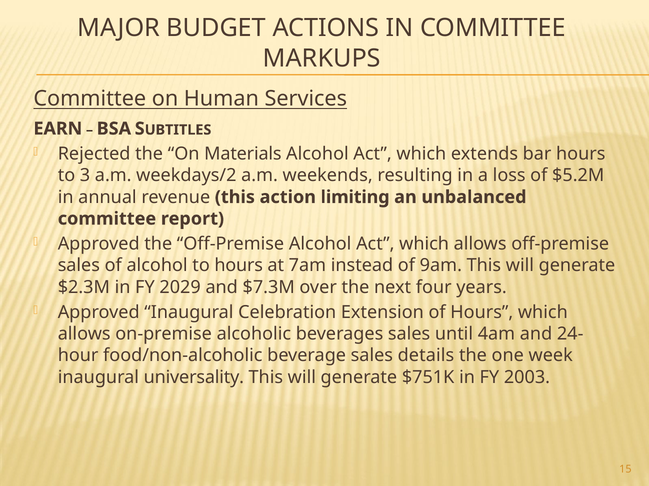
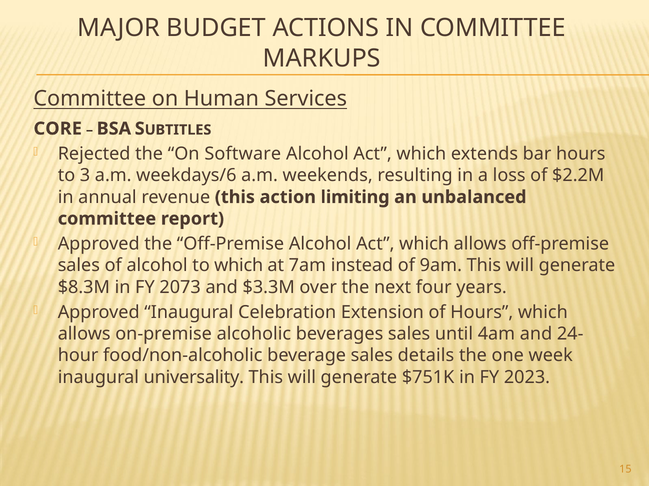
EARN: EARN -> CORE (58, 129)
Materials: Materials -> Software (243, 154)
weekdays/2: weekdays/2 -> weekdays/6 (186, 176)
$5.2M: $5.2M -> $2.2M (578, 176)
to hours: hours -> which (239, 266)
$2.3M: $2.3M -> $8.3M (84, 288)
2029: 2029 -> 2073 (180, 288)
$7.3M: $7.3M -> $3.3M (269, 288)
2003: 2003 -> 2023 (527, 378)
